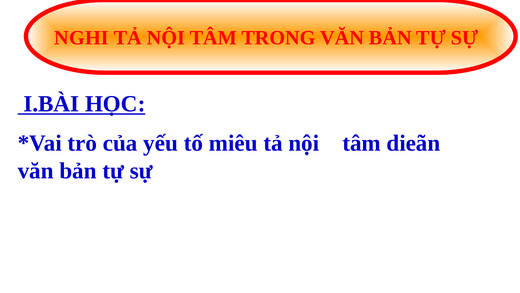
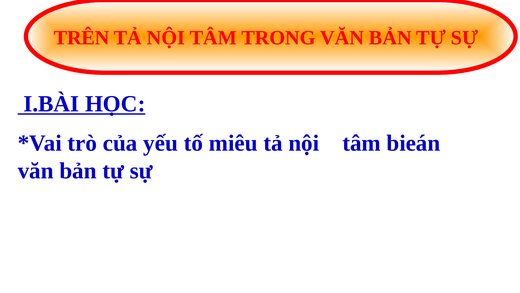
NGHI: NGHI -> TRÊN (82, 38)
dieãn: dieãn -> bieán (413, 143)
